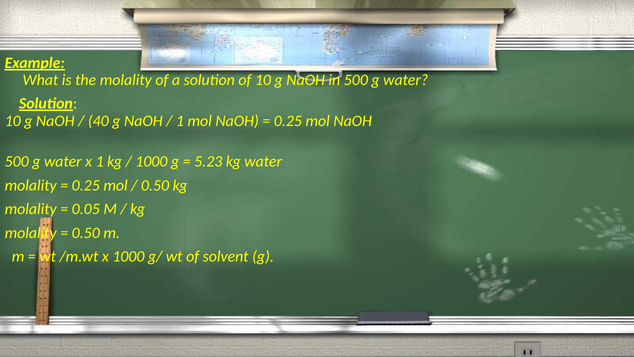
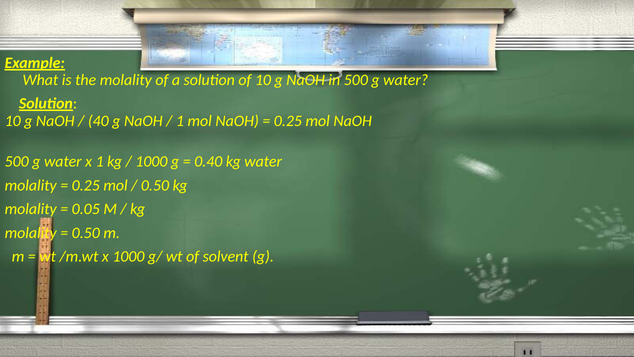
5.23: 5.23 -> 0.40 (208, 161)
